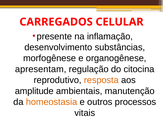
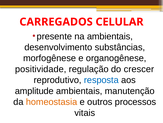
na inflamação: inflamação -> ambientais (110, 36)
apresentam: apresentam -> positividade (41, 69)
citocina: citocina -> crescer (139, 69)
resposta colour: orange -> blue (101, 80)
